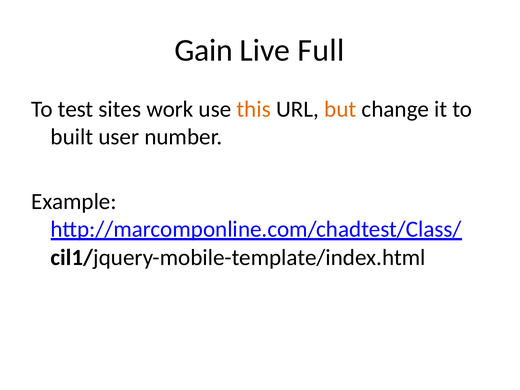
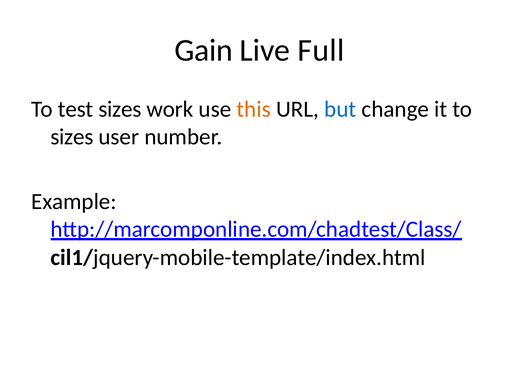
test sites: sites -> sizes (120, 109)
but colour: orange -> blue (340, 109)
built: built -> sizes (72, 137)
